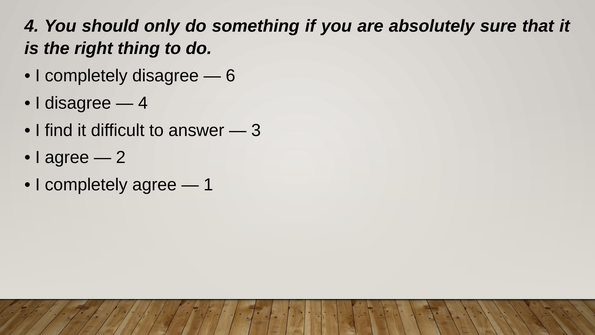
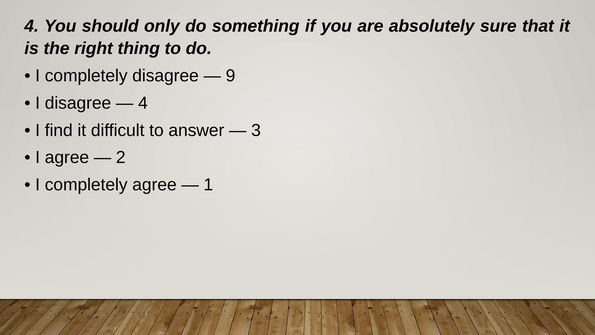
6: 6 -> 9 (231, 76)
